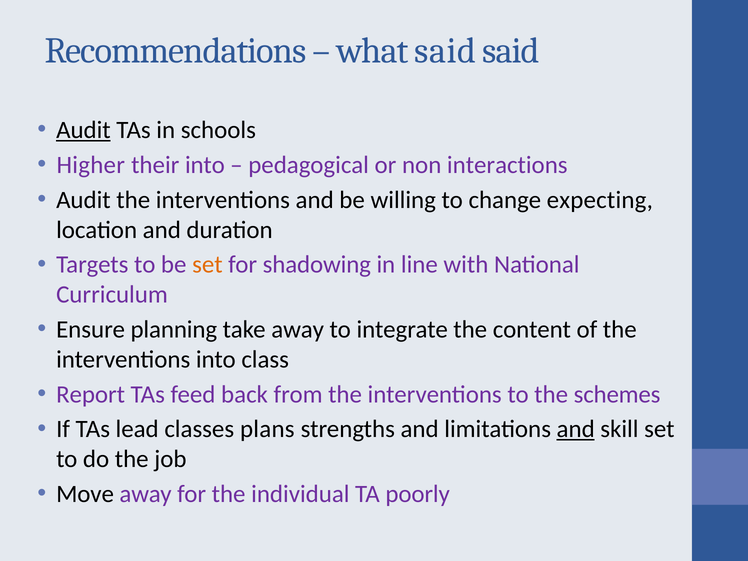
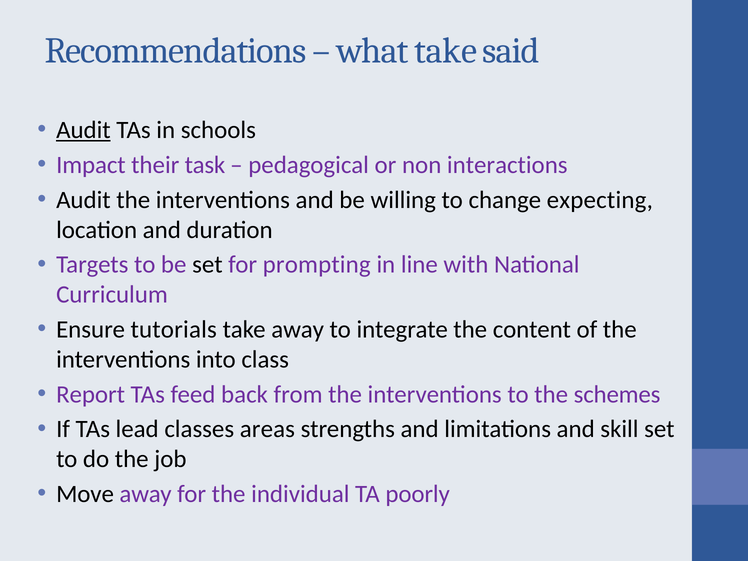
what said: said -> take (446, 51)
Higher: Higher -> Impact (91, 165)
their into: into -> task (205, 165)
set colour: orange -> black (207, 265)
shadowing: shadowing -> prompting (317, 265)
planning: planning -> tutorials (174, 330)
plans: plans -> areas (267, 429)
and underline: present -> none (576, 429)
